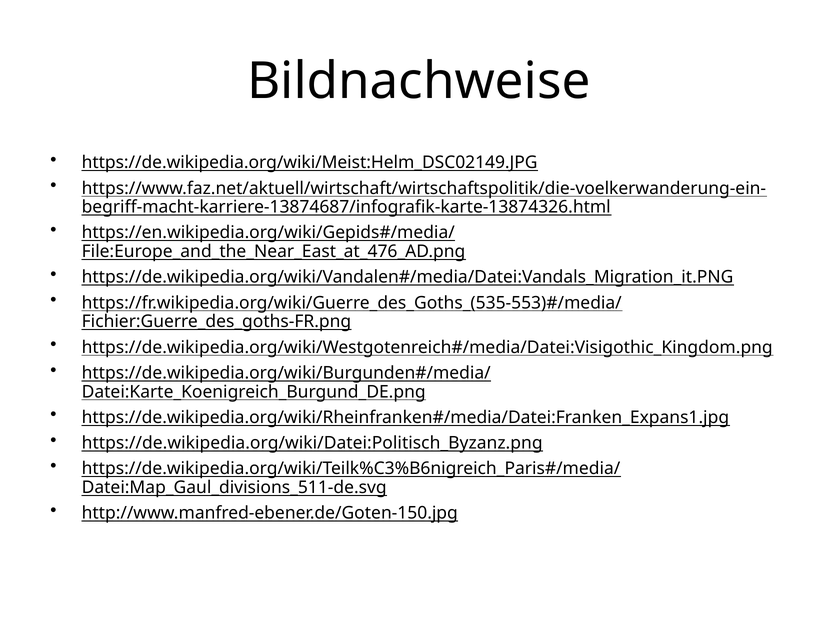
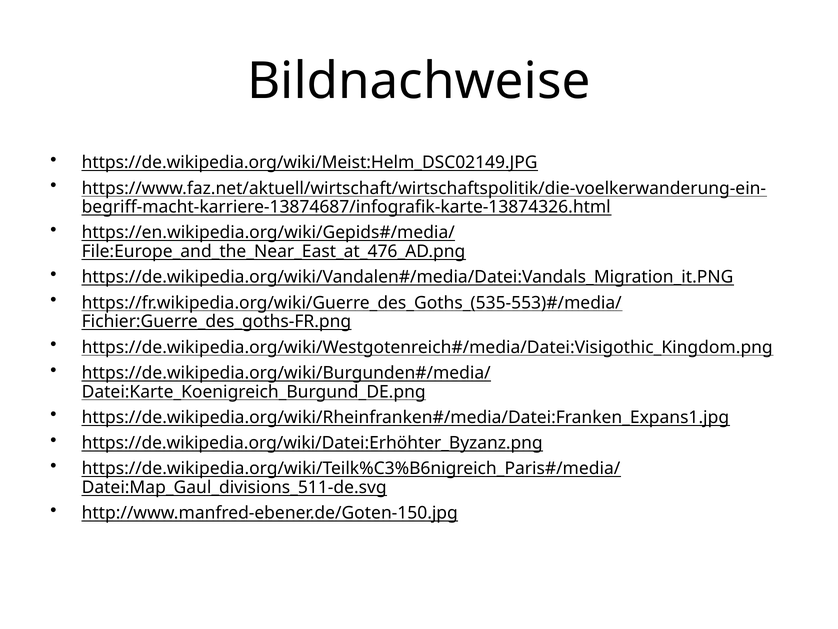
https://de.wikipedia.org/wiki/Datei:Politisch_Byzanz.png: https://de.wikipedia.org/wiki/Datei:Politisch_Byzanz.png -> https://de.wikipedia.org/wiki/Datei:Erhöhter_Byzanz.png (312, 443)
